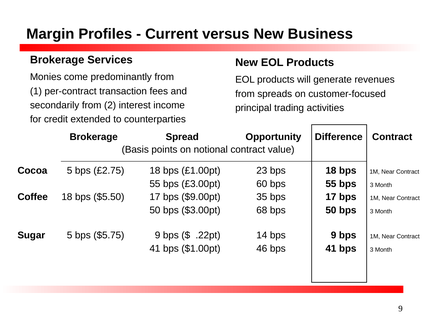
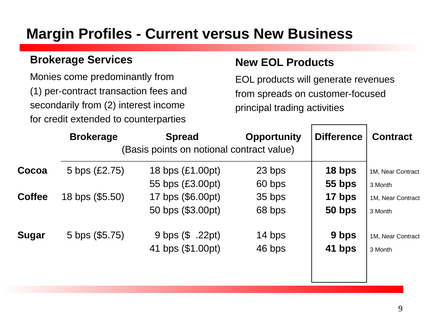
$9.00pt: $9.00pt -> $6.00pt (201, 197)
